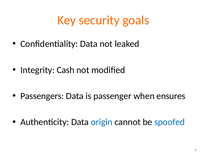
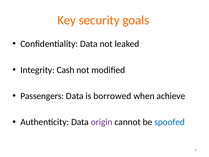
passenger: passenger -> borrowed (112, 96)
ensures: ensures -> achieve (171, 96)
origin colour: blue -> purple (102, 122)
